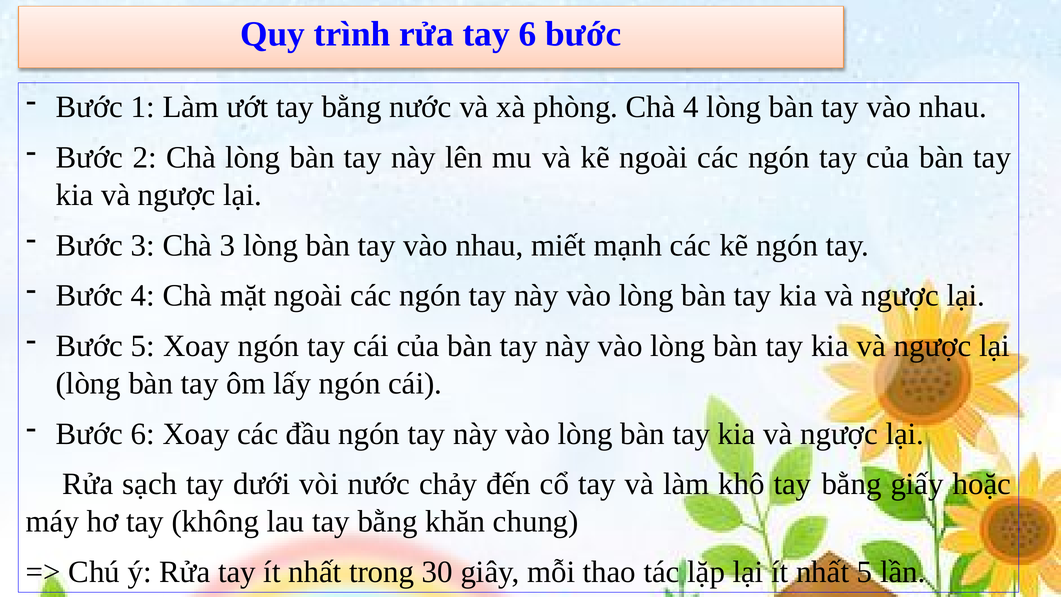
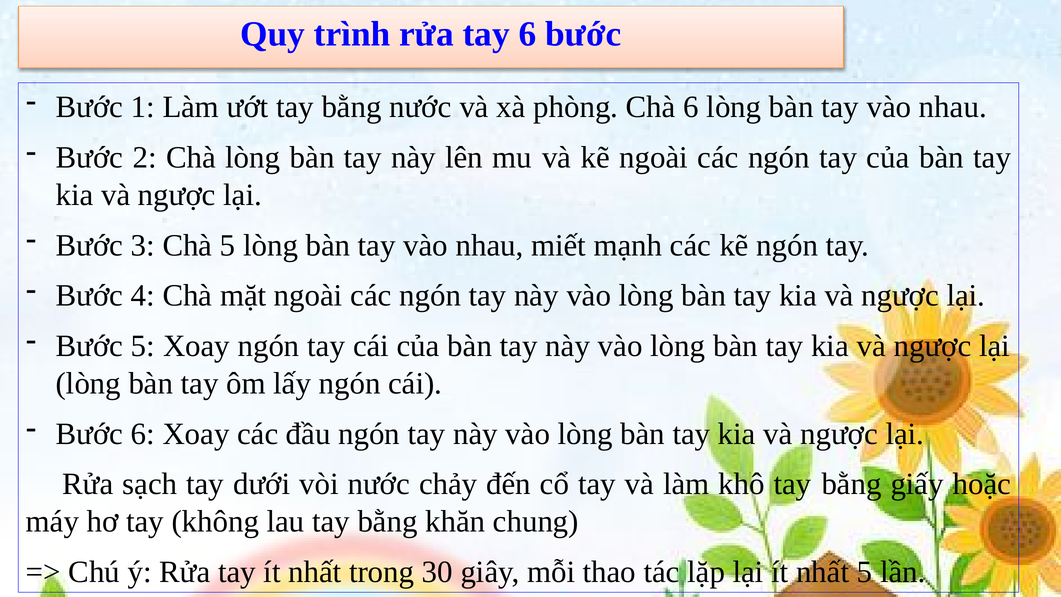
Chà 4: 4 -> 6 (691, 107)
Chà 3: 3 -> 5 (228, 245)
